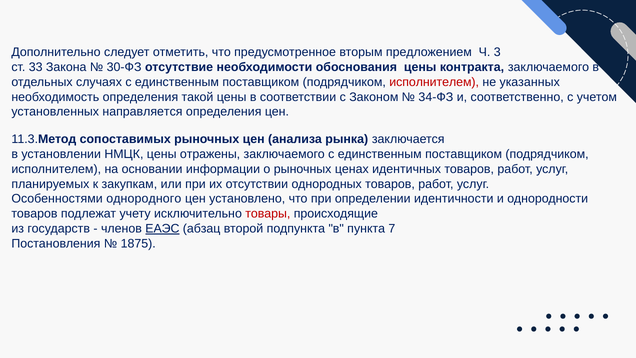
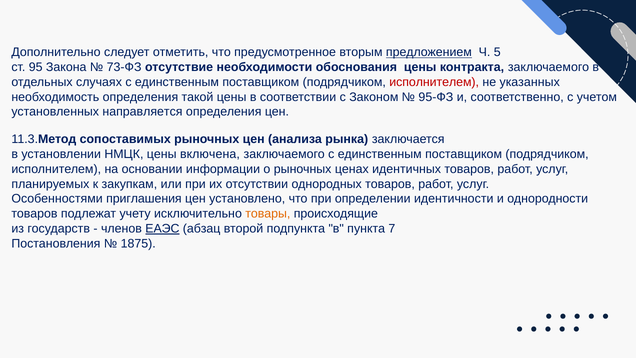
предложением underline: none -> present (429, 52)
3: 3 -> 5 (497, 52)
33: 33 -> 95 (36, 67)
30-ФЗ: 30-ФЗ -> 73-ФЗ (124, 67)
34-ФЗ: 34-ФЗ -> 95-ФЗ (436, 97)
отражены: отражены -> включена (210, 154)
однородного: однородного -> приглашения (144, 199)
товары colour: red -> orange (268, 214)
